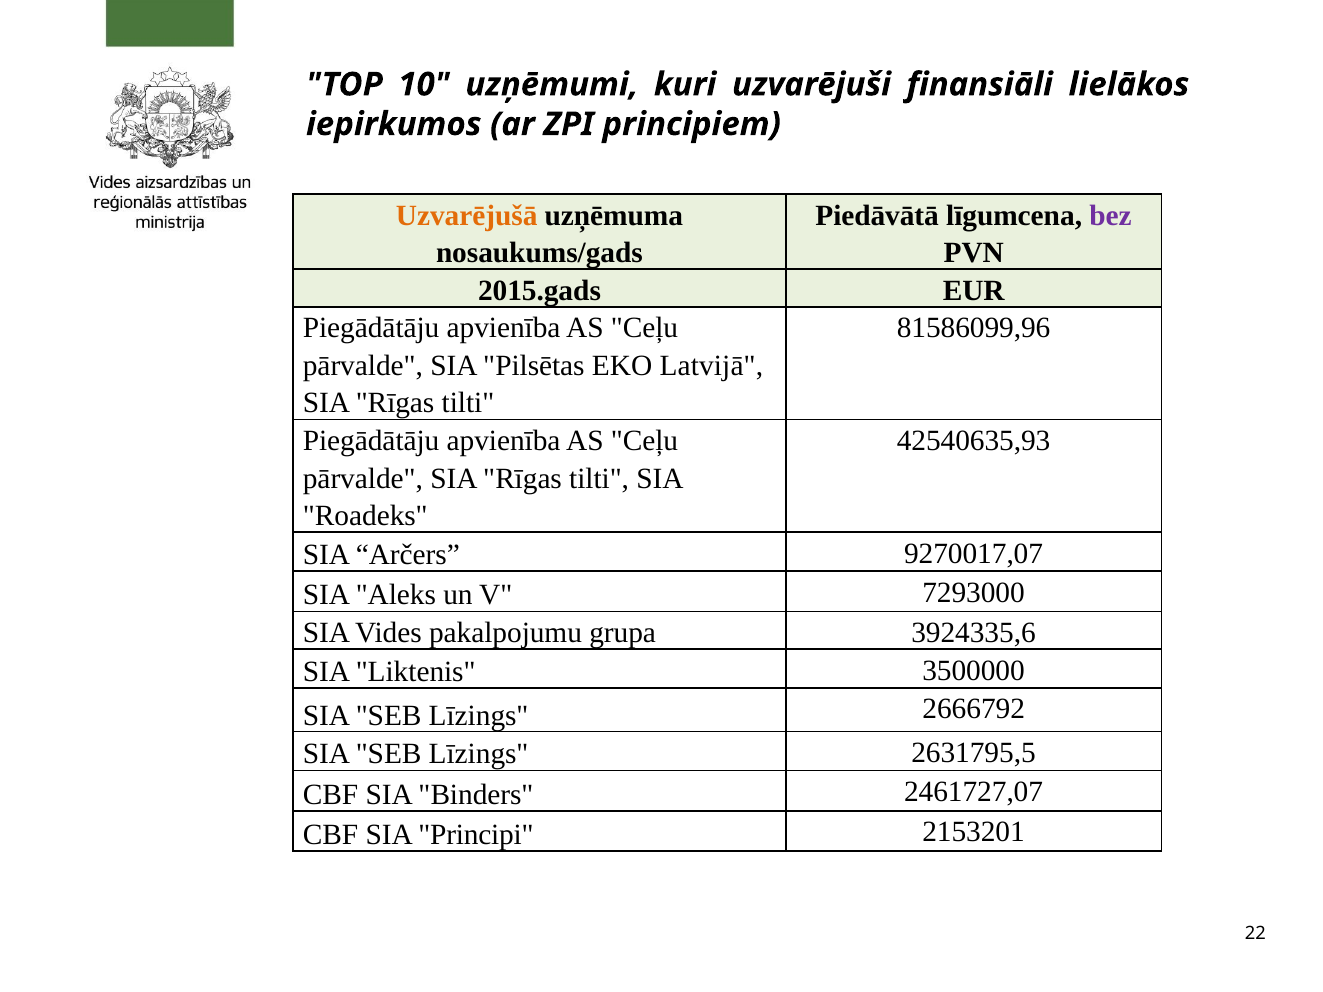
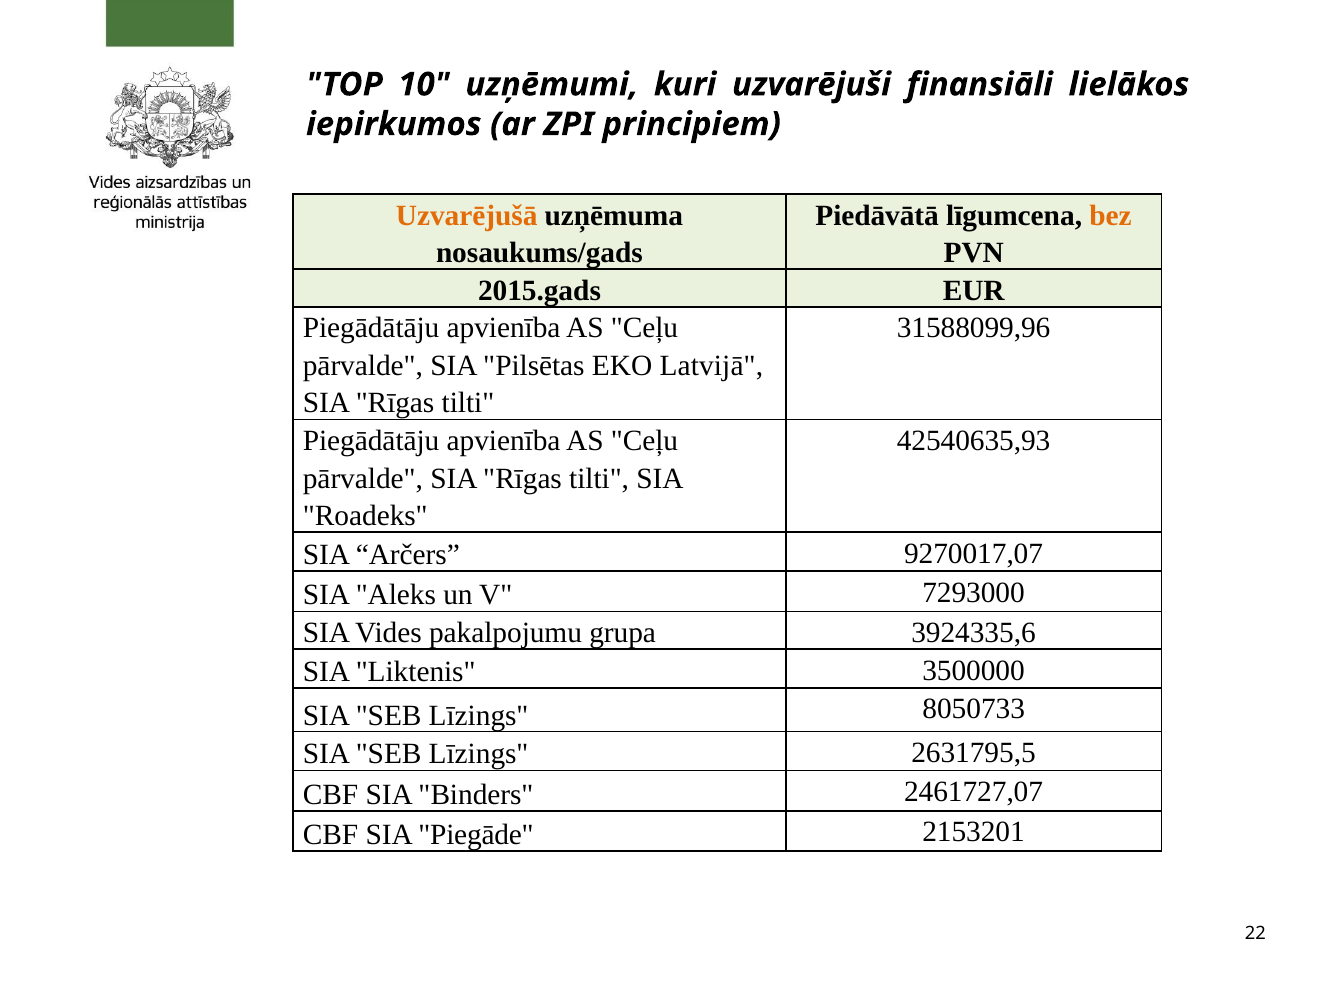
bez colour: purple -> orange (1110, 216)
81586099,96: 81586099,96 -> 31588099,96 (974, 328)
2666792: 2666792 -> 8050733 (974, 709)
Principi: Principi -> Piegāde (476, 835)
